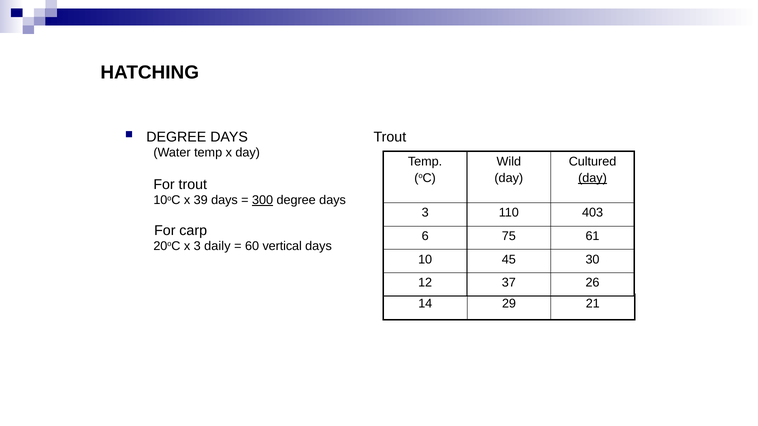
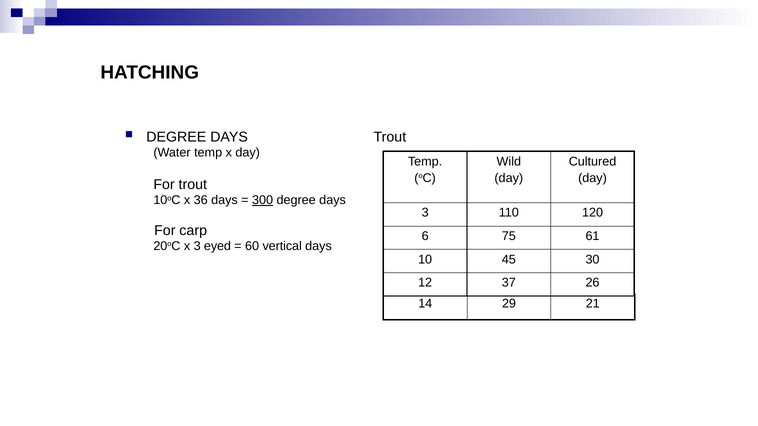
day underline: present -> none (593, 178)
39: 39 -> 36 (201, 200)
403: 403 -> 120 (593, 213)
daily: daily -> eyed (217, 246)
